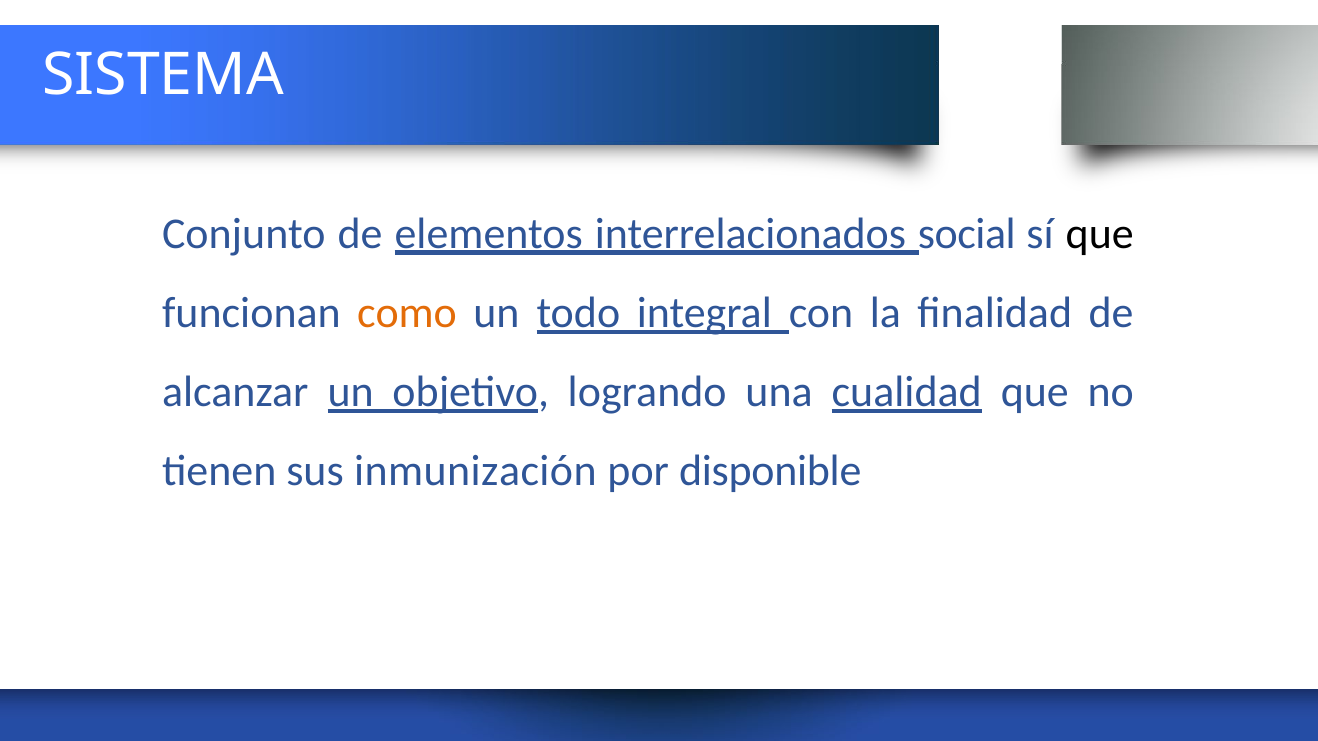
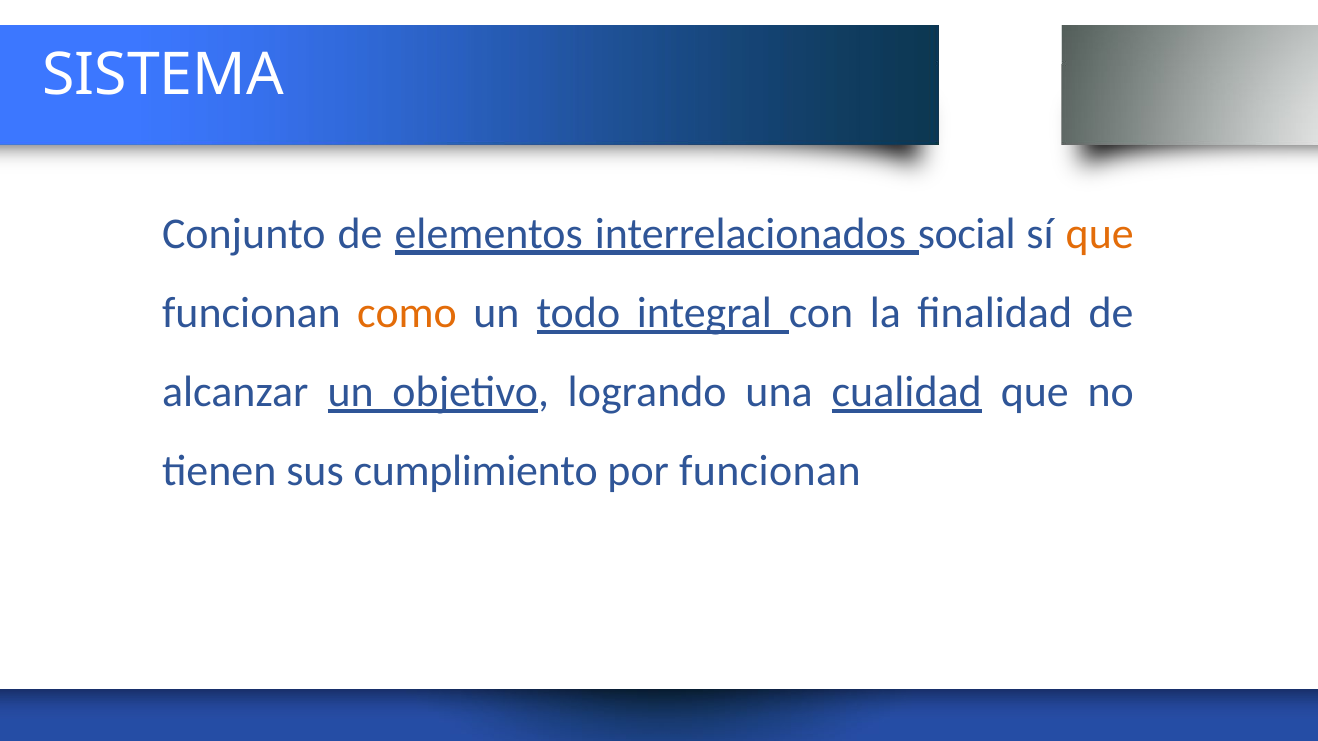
que colour: black -> orange (1100, 234)
inmunización: inmunización -> cumplimiento (476, 471)
por disponible: disponible -> funcionan (770, 471)
